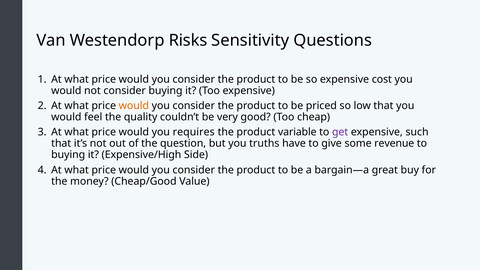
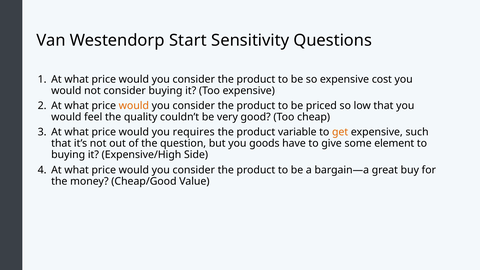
Risks: Risks -> Start (188, 40)
get colour: purple -> orange (340, 132)
truths: truths -> goods (264, 143)
revenue: revenue -> element (394, 143)
